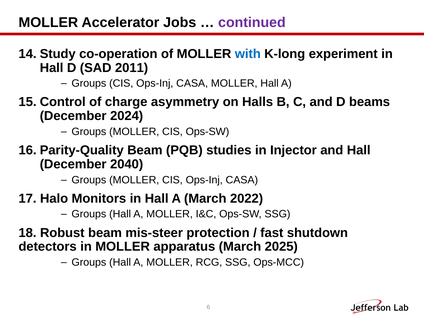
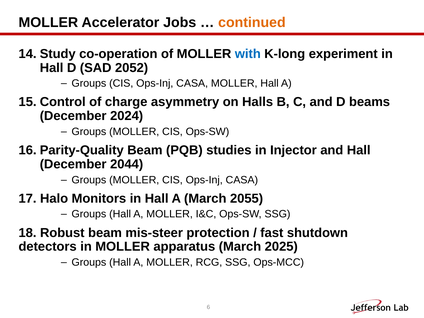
continued colour: purple -> orange (252, 22)
2011: 2011 -> 2052 (132, 68)
2040: 2040 -> 2044 (127, 164)
2022: 2022 -> 2055 (247, 198)
